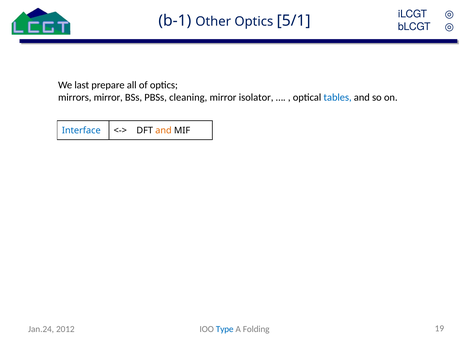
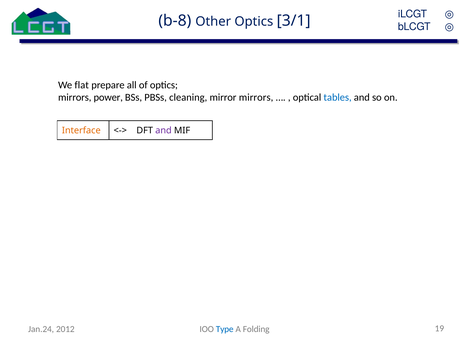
b-1: b-1 -> b-8 (175, 21)
5/1: 5/1 -> 3/1 (294, 21)
last: last -> flat (82, 85)
mirrors mirror: mirror -> power (108, 97)
mirror isolator: isolator -> mirrors (256, 97)
Interface colour: blue -> orange (81, 131)
and colour: orange -> purple (163, 131)
